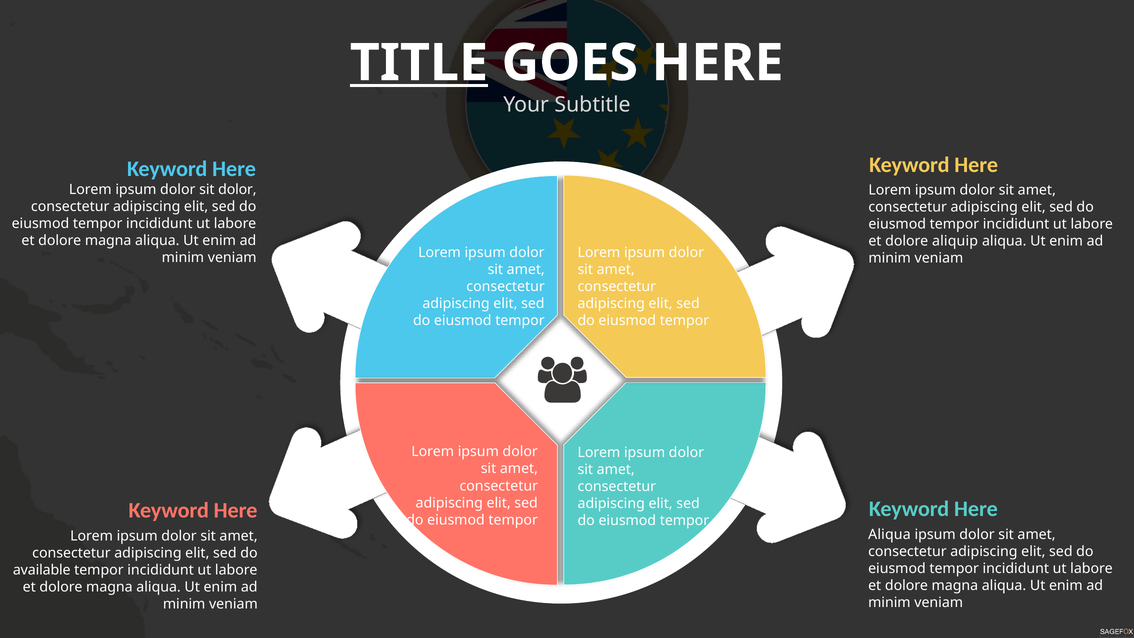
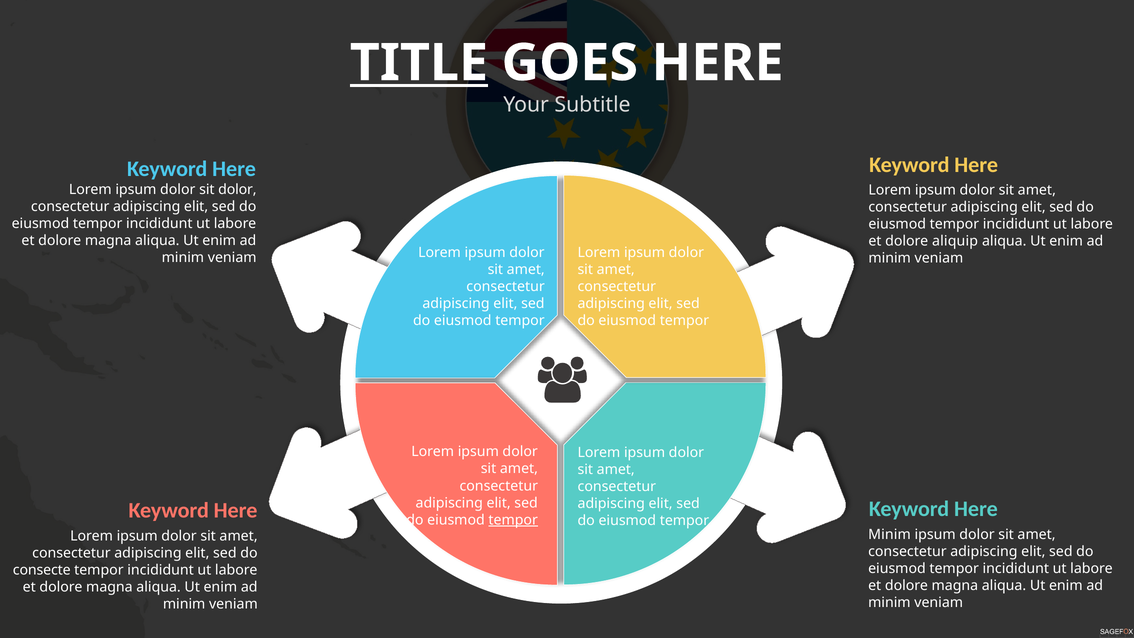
tempor underline: none -> present (513, 520)
Aliqua: Aliqua -> Minim (889, 534)
available: available -> consecte (42, 570)
